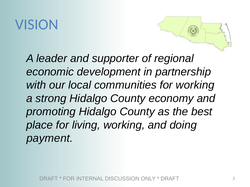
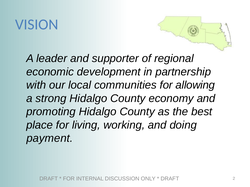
for working: working -> allowing (195, 85)
